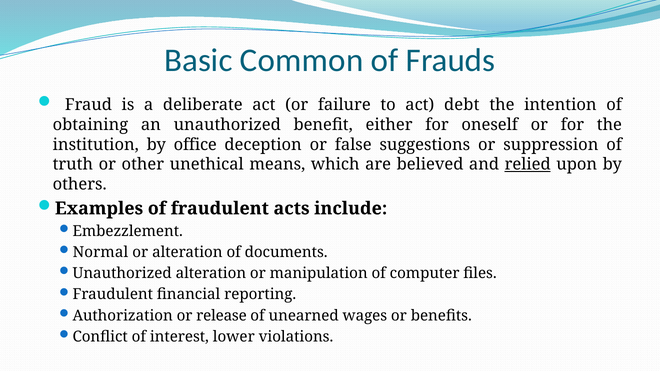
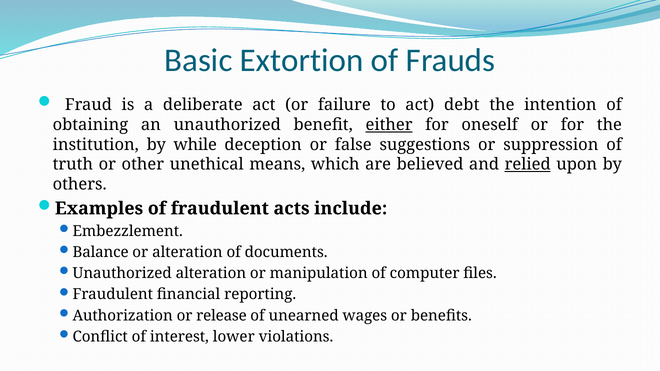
Common: Common -> Extortion (302, 61)
either underline: none -> present (389, 125)
office: office -> while (195, 145)
Normal: Normal -> Balance (101, 252)
